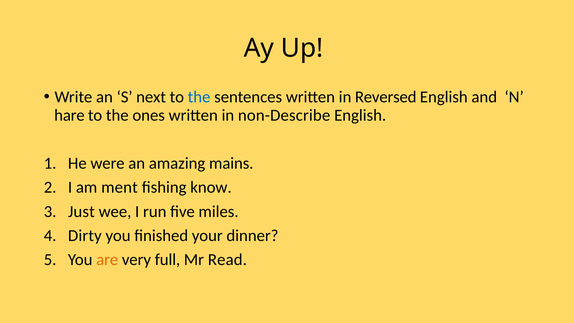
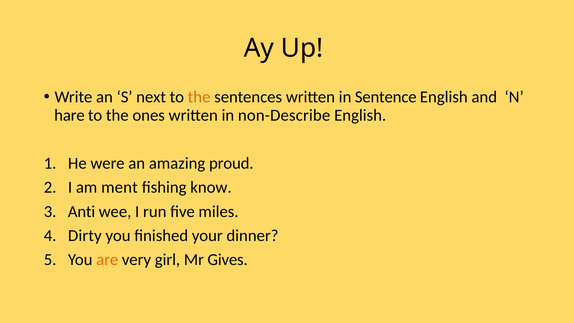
the colour: blue -> orange (199, 97)
Reversed: Reversed -> Sentence (386, 97)
mains: mains -> proud (231, 163)
Just: Just -> Anti (82, 211)
full: full -> girl (167, 260)
Read: Read -> Gives (228, 260)
